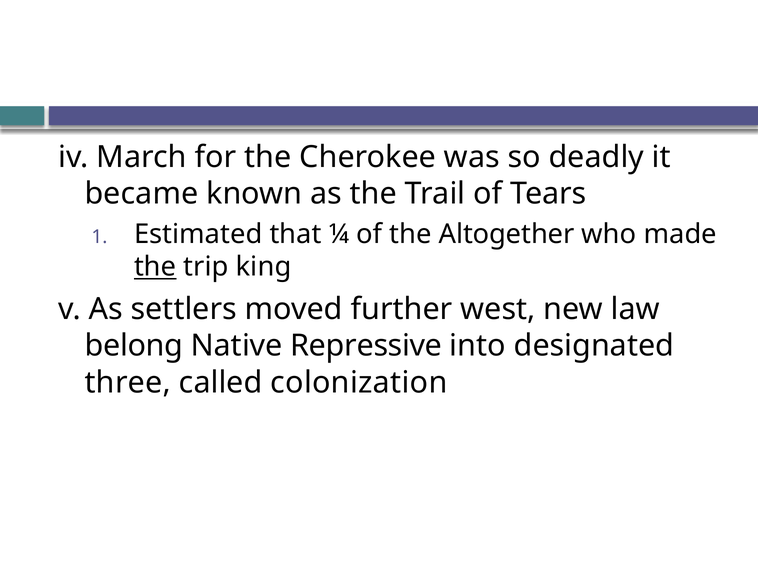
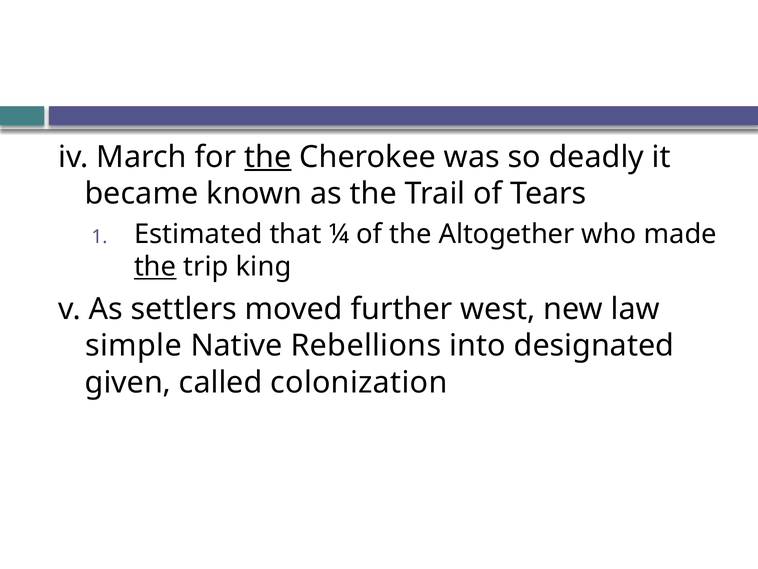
the underline: none -> present (268, 157)
belong: belong -> simple (134, 346)
Repressive: Repressive -> Rebellions (366, 346)
three: three -> given (128, 382)
